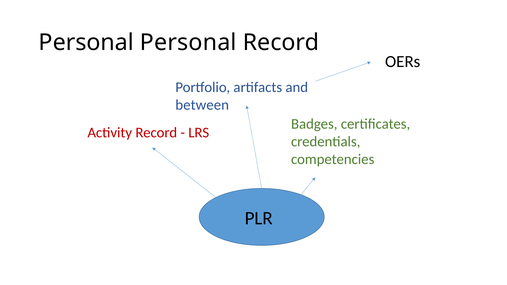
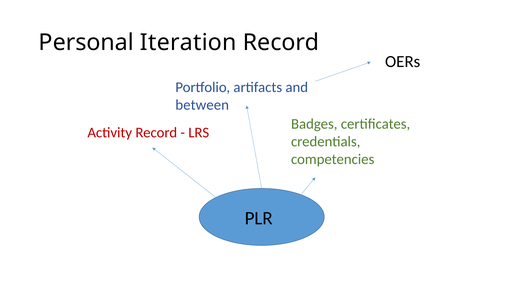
Personal Personal: Personal -> Iteration (188, 43)
